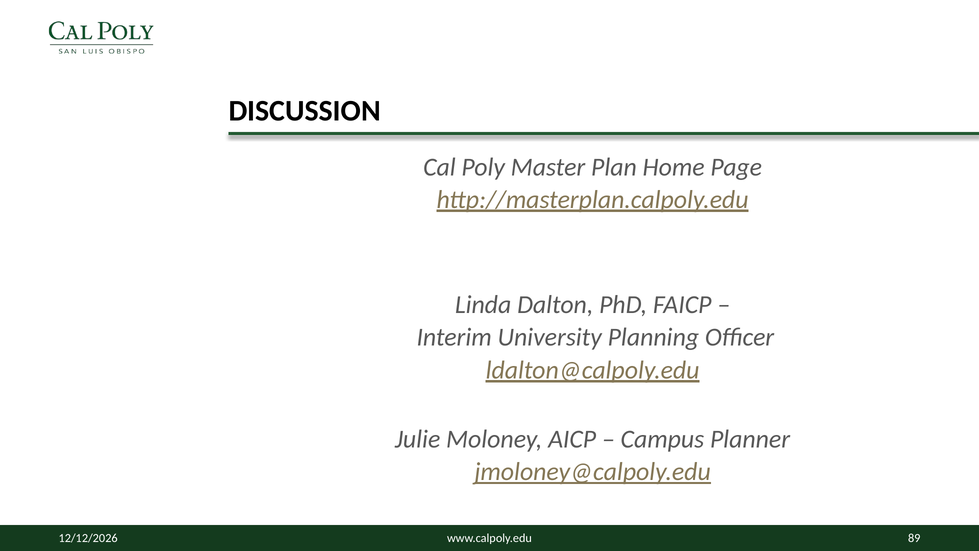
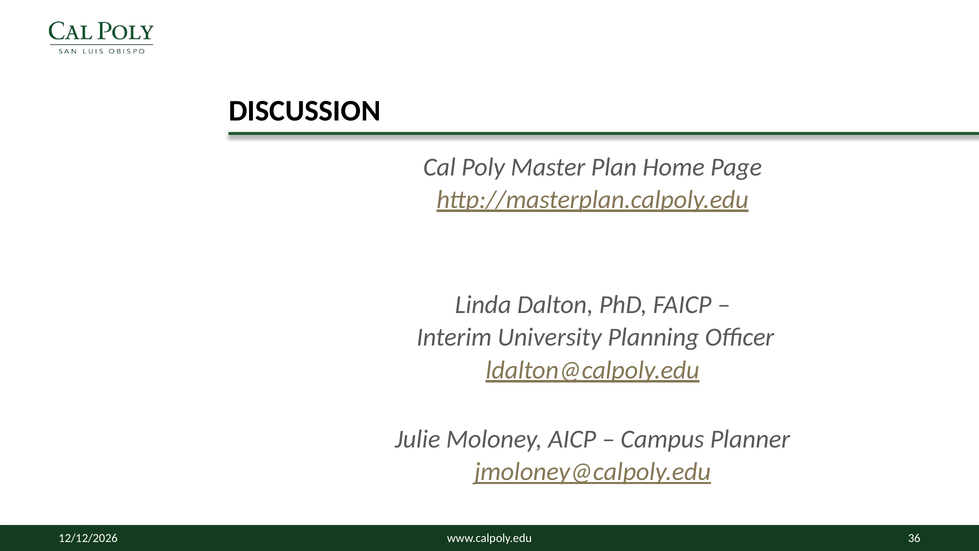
89: 89 -> 36 (914, 538)
